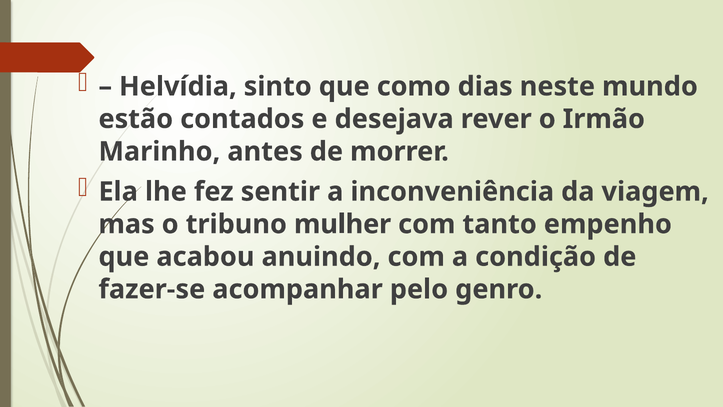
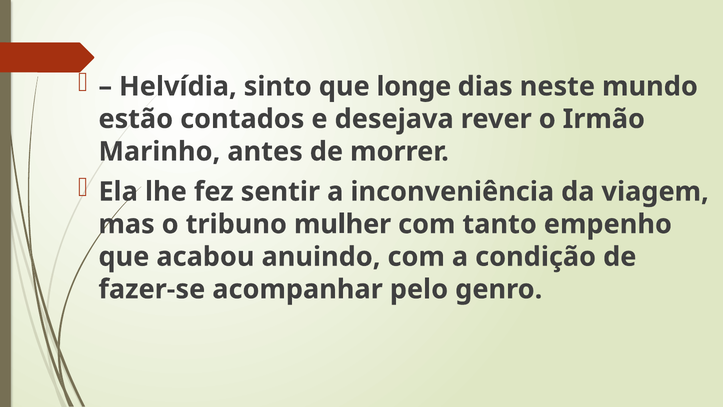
como: como -> longe (414, 86)
